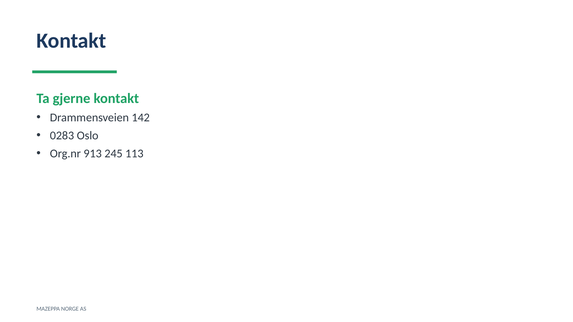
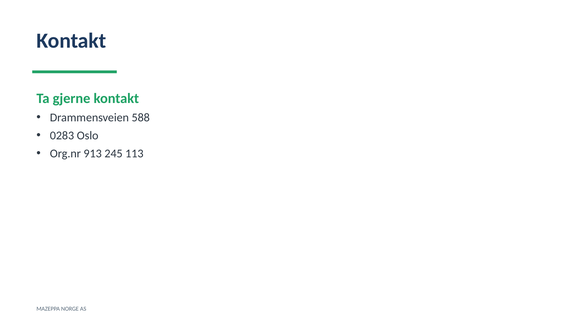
142: 142 -> 588 (141, 118)
